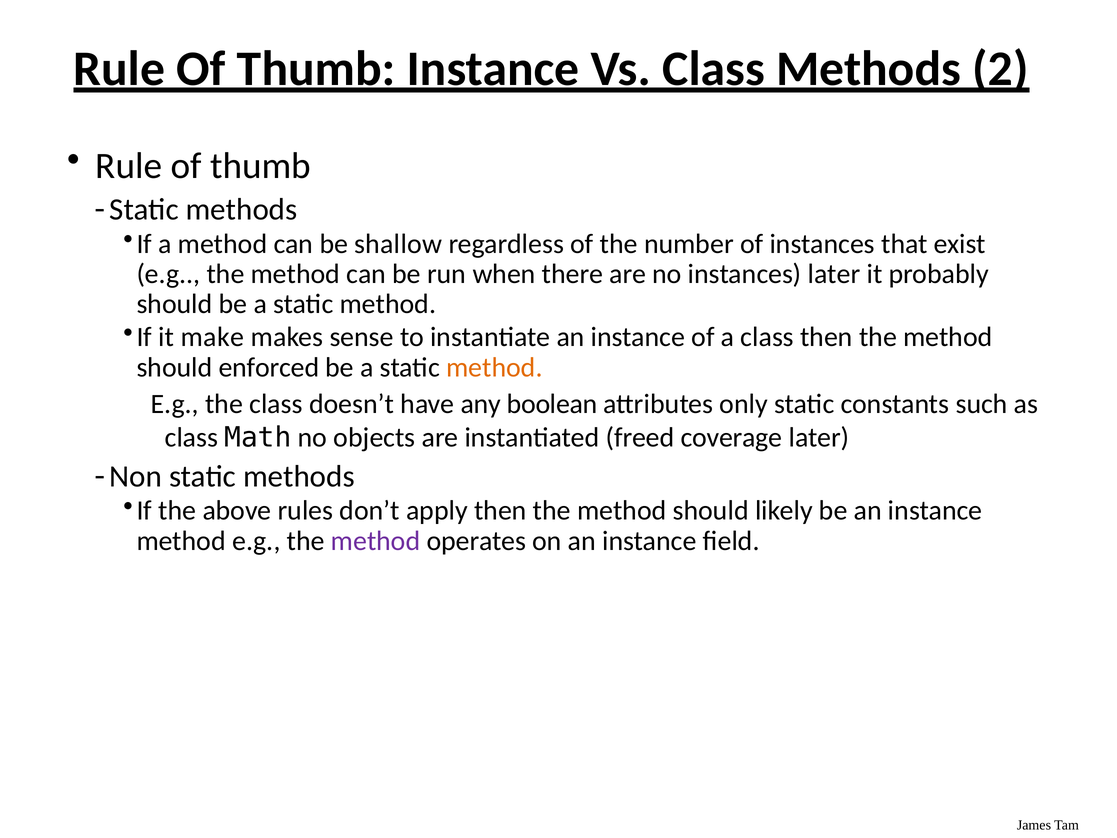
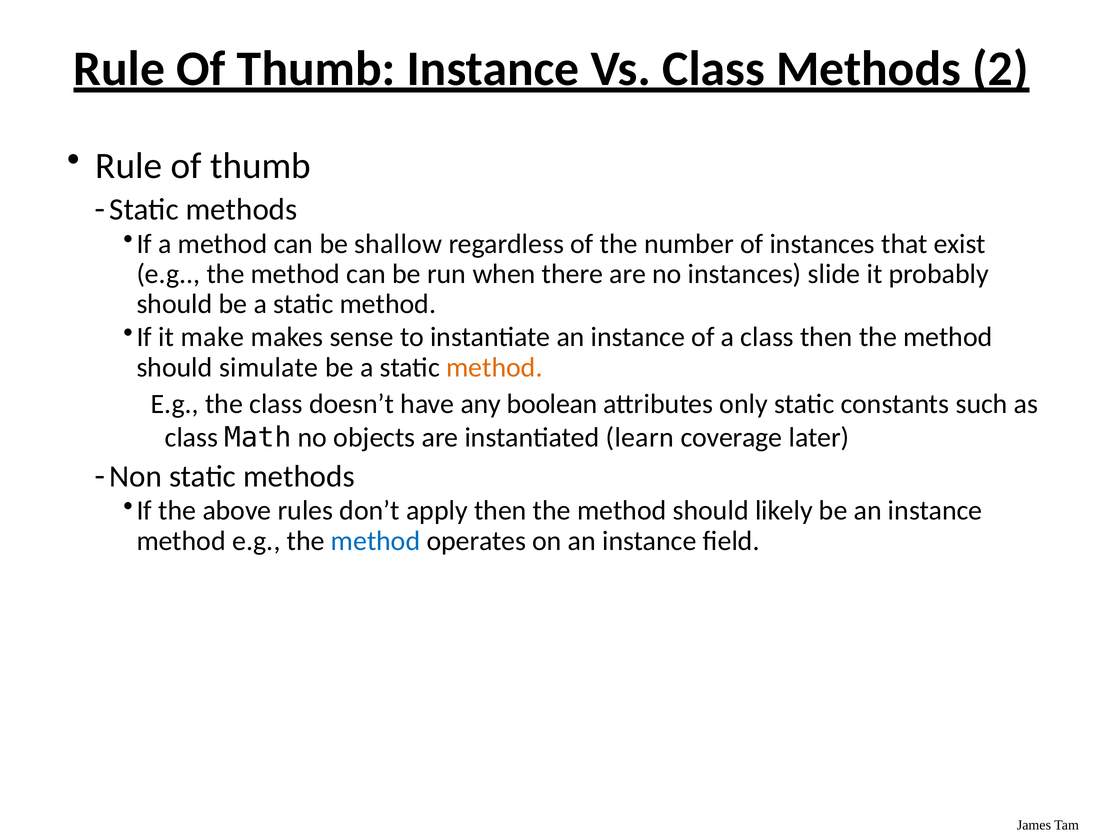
instances later: later -> slide (834, 274)
enforced: enforced -> simulate (269, 367)
freed: freed -> learn (640, 438)
method colour: purple -> blue (376, 541)
